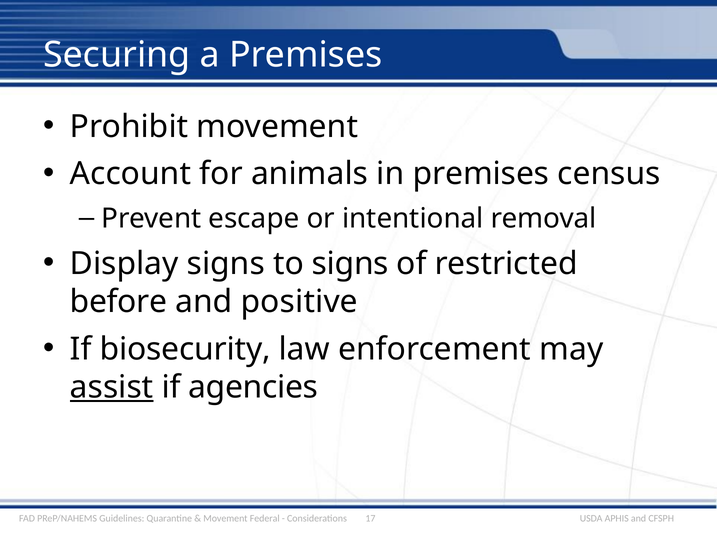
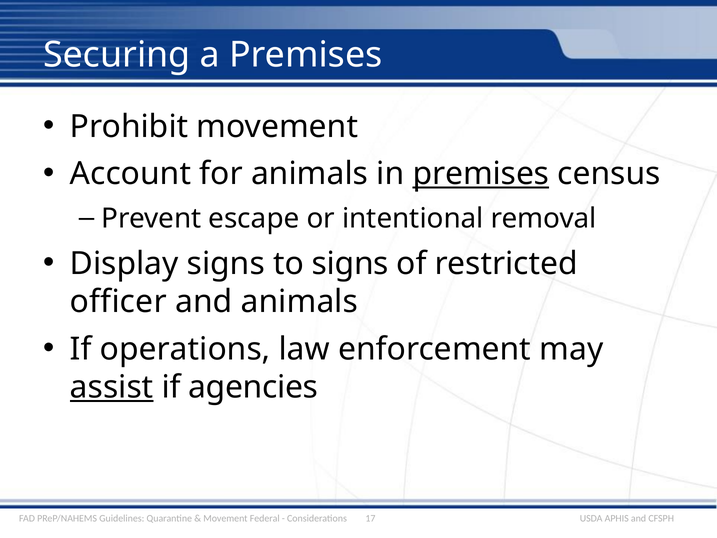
premises underline: none -> present (481, 174)
before: before -> officer (118, 302)
and positive: positive -> animals (299, 302)
biosecurity: biosecurity -> operations (185, 349)
